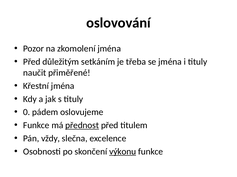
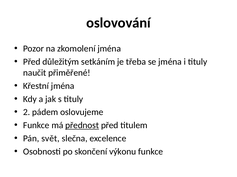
0: 0 -> 2 (27, 113)
vždy: vždy -> svět (50, 139)
výkonu underline: present -> none (123, 152)
